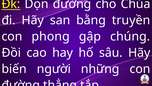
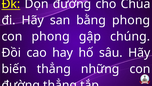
bằng truyền: truyền -> phong (131, 20)
biến người: người -> thẳng (54, 69)
